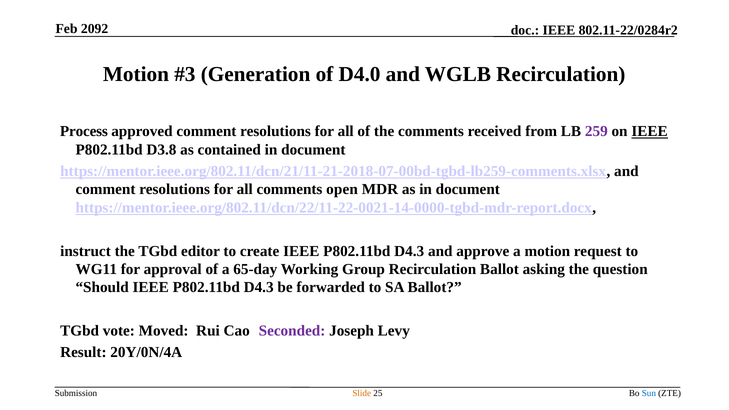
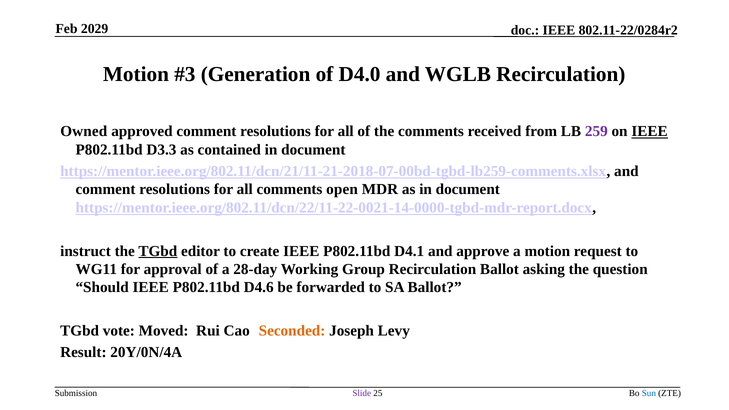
2092: 2092 -> 2029 (95, 29)
Process: Process -> Owned (84, 131)
D3.8: D3.8 -> D3.3 (161, 150)
TGbd underline: none -> present (158, 251)
create IEEE P802.11bd D4.3: D4.3 -> D4.1 (409, 251)
65-day: 65-day -> 28-day (255, 269)
Should IEEE P802.11bd D4.3: D4.3 -> D4.6 (259, 288)
Seconded colour: purple -> orange (292, 331)
Slide colour: orange -> purple (362, 393)
